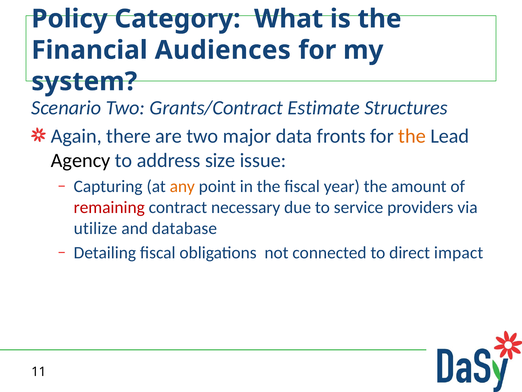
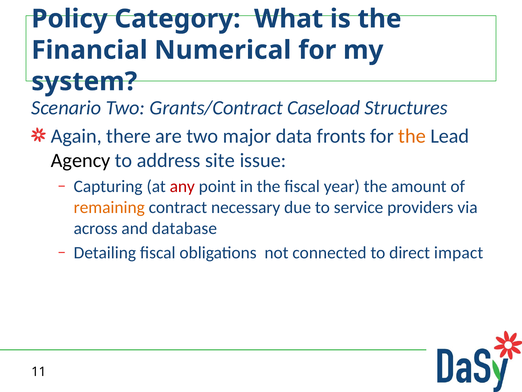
Audiences: Audiences -> Numerical (223, 50)
Estimate: Estimate -> Caseload (324, 108)
size: size -> site (220, 160)
any colour: orange -> red (182, 186)
remaining colour: red -> orange (109, 207)
utilize: utilize -> across (96, 228)
